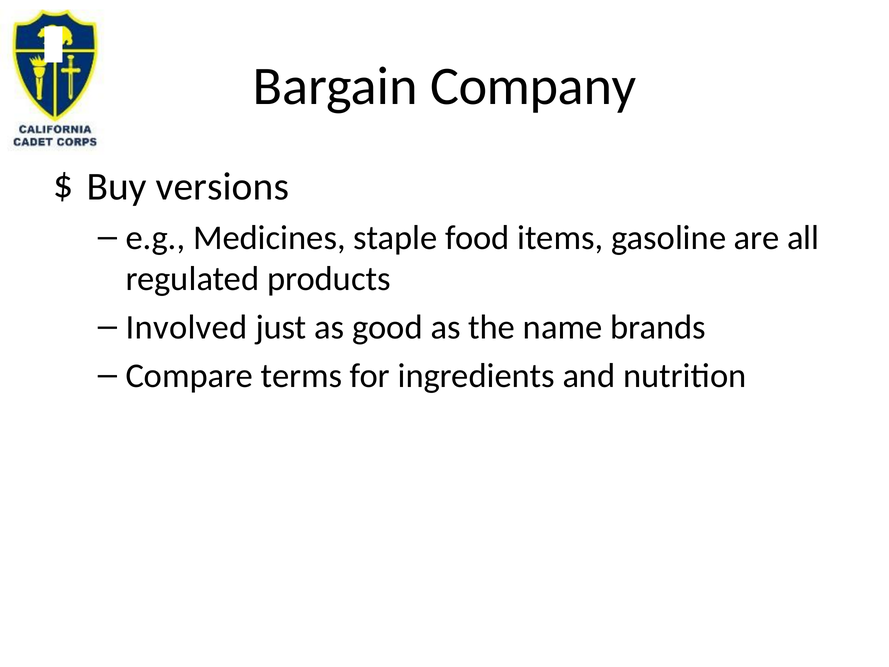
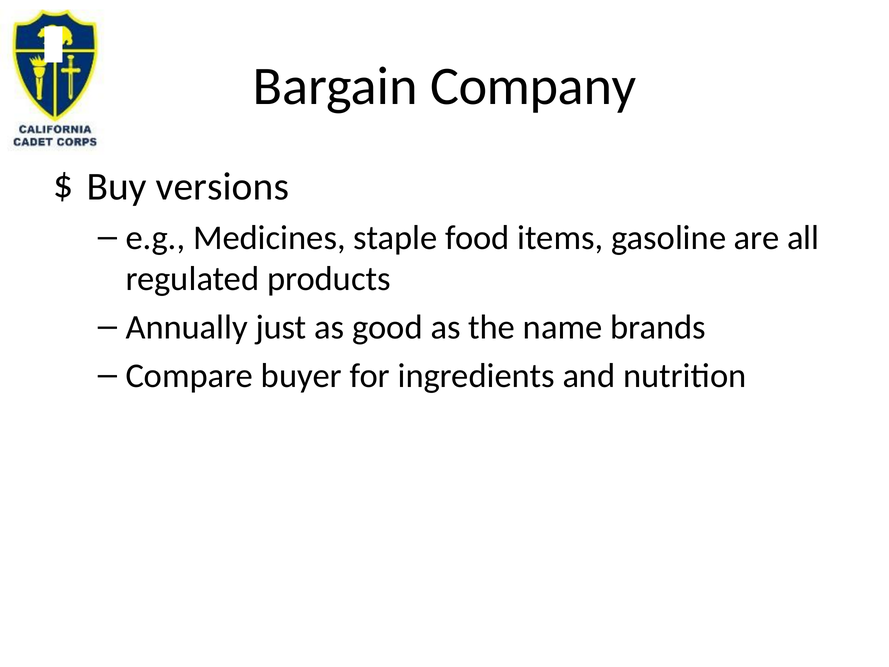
Involved: Involved -> Annually (187, 327)
terms: terms -> buyer (301, 376)
